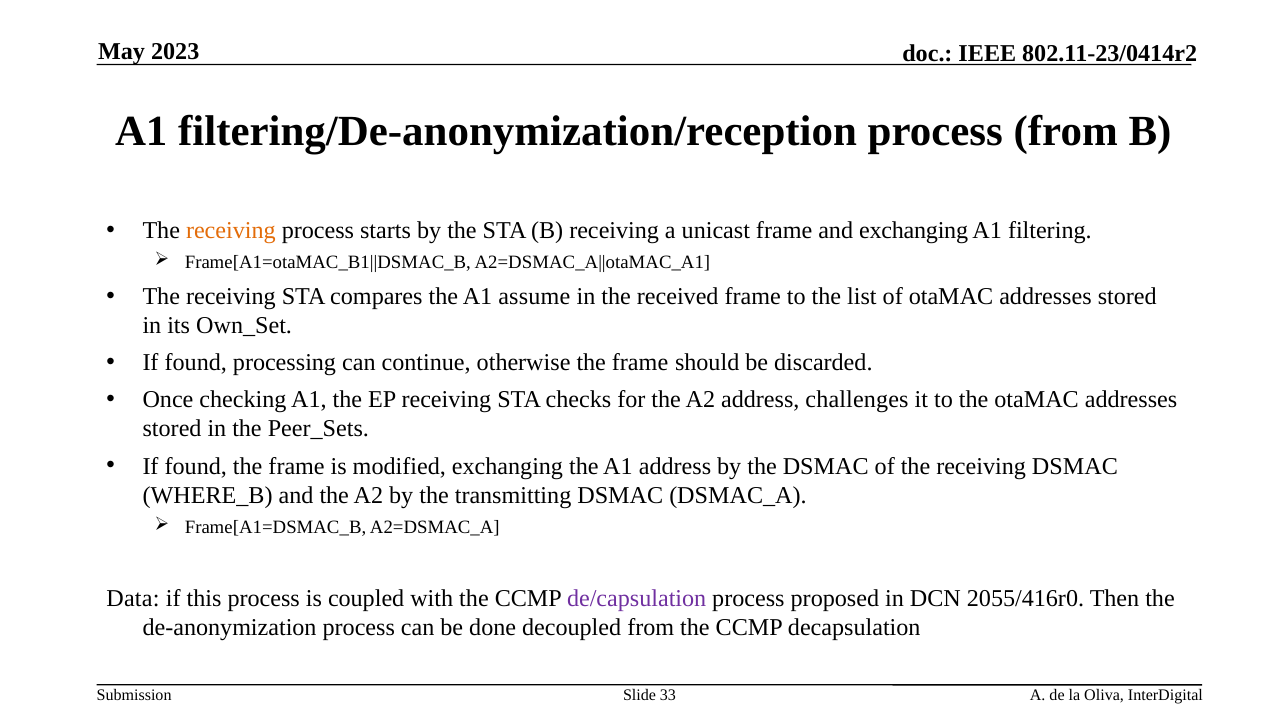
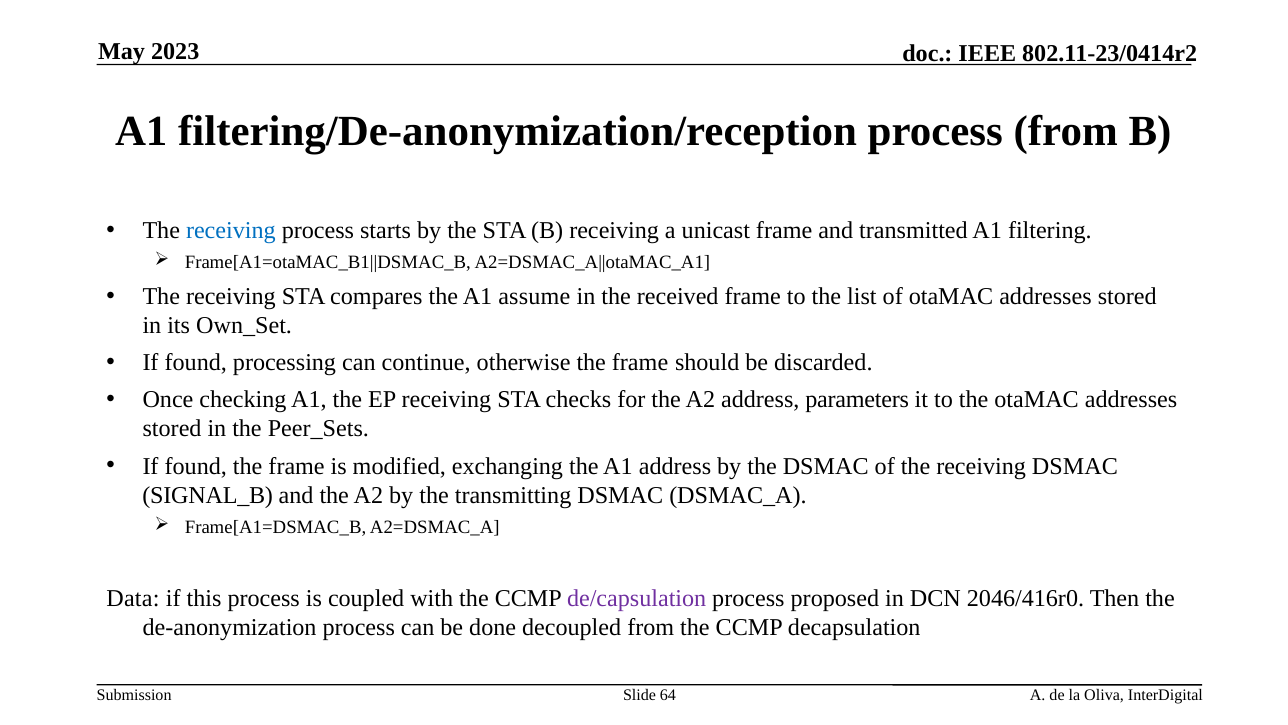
receiving colour: orange -> blue (231, 230)
and exchanging: exchanging -> transmitted (913, 230)
challenges: challenges -> parameters (857, 400)
WHERE_B: WHERE_B -> SIGNAL_B (208, 495)
2055/416r0: 2055/416r0 -> 2046/416r0 (1026, 598)
33: 33 -> 64 (668, 695)
